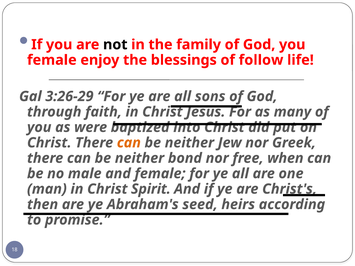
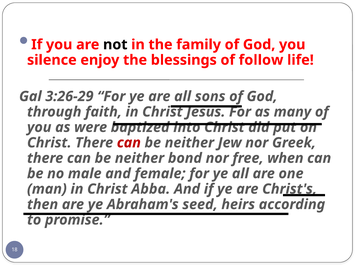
female: female -> silence (52, 60)
can colour: orange -> red (129, 143)
Spirit: Spirit -> Abba (151, 189)
